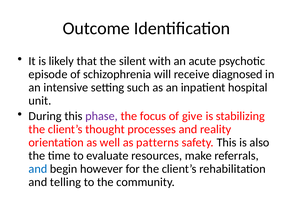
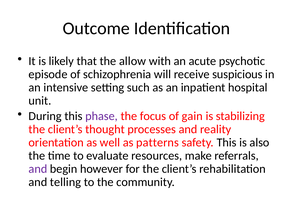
silent: silent -> allow (133, 61)
diagnosed: diagnosed -> suspicious (237, 74)
give: give -> gain (192, 116)
and colour: blue -> purple (38, 169)
